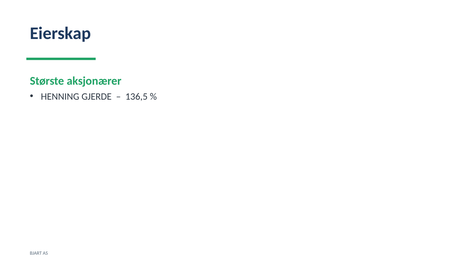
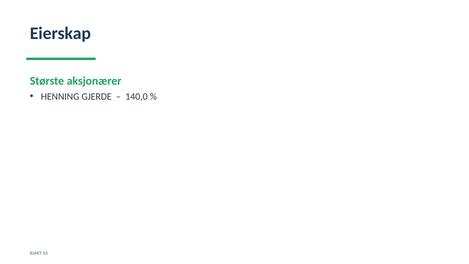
136,5: 136,5 -> 140,0 (137, 96)
